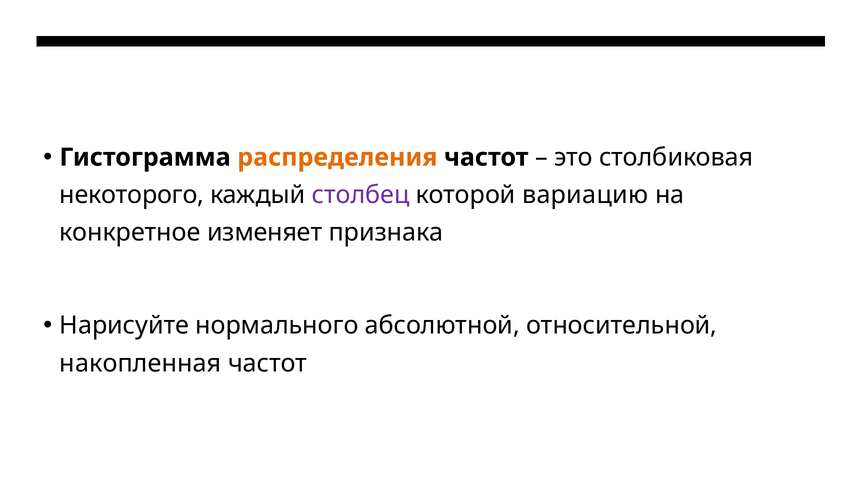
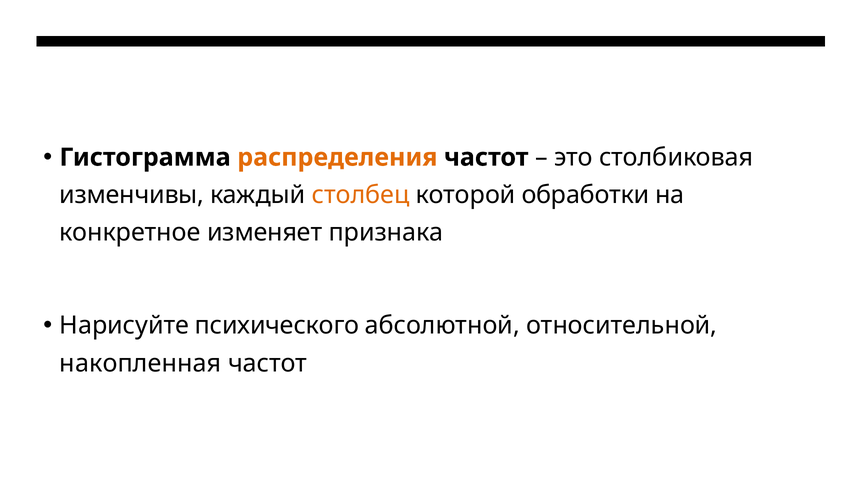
некоторого: некоторого -> изменчивы (132, 195)
столбец colour: purple -> orange (361, 195)
вариацию: вариацию -> обработки (585, 195)
нормального: нормального -> психического (277, 326)
